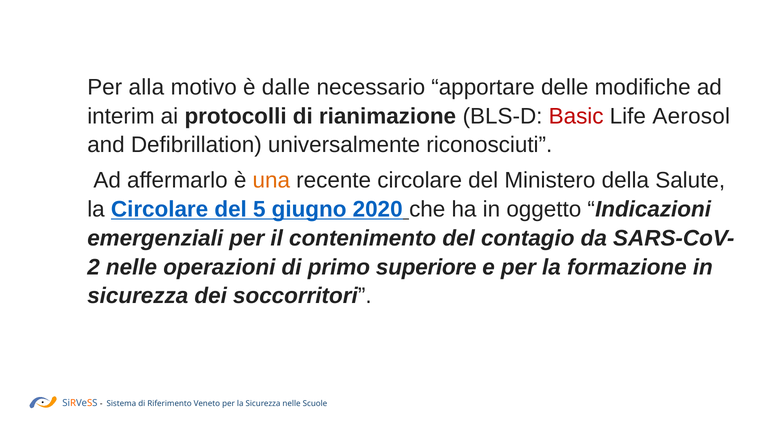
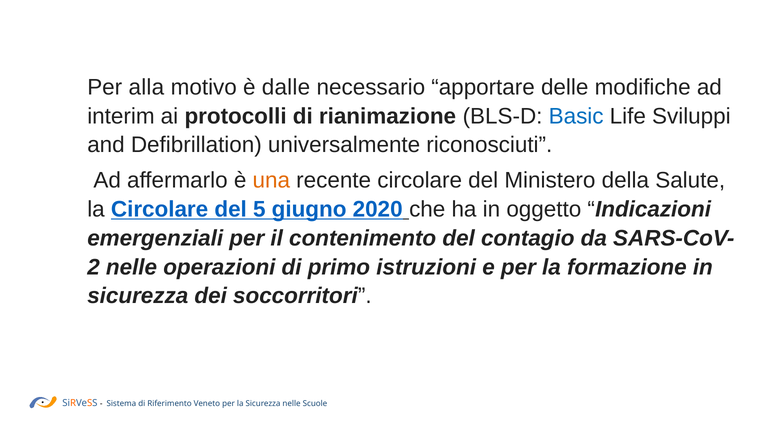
Basic colour: red -> blue (576, 116)
Aerosol: Aerosol -> Sviluppi (691, 116)
superiore: superiore -> istruzioni (426, 267)
